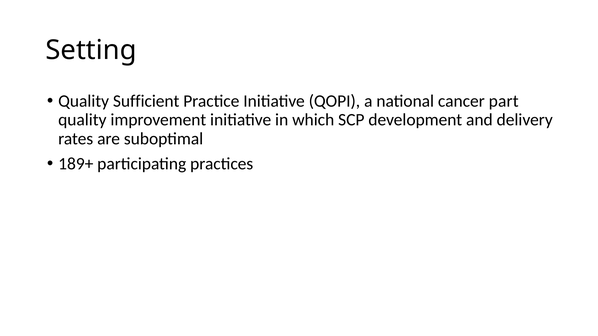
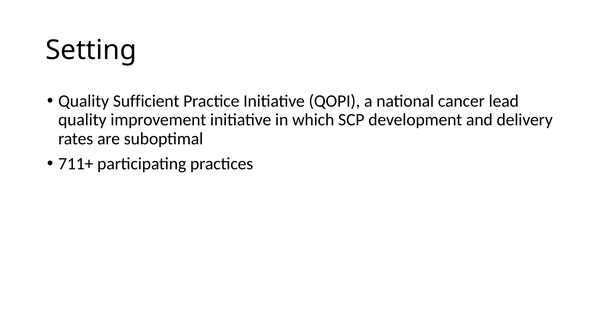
part: part -> lead (504, 101)
189+: 189+ -> 711+ (76, 164)
